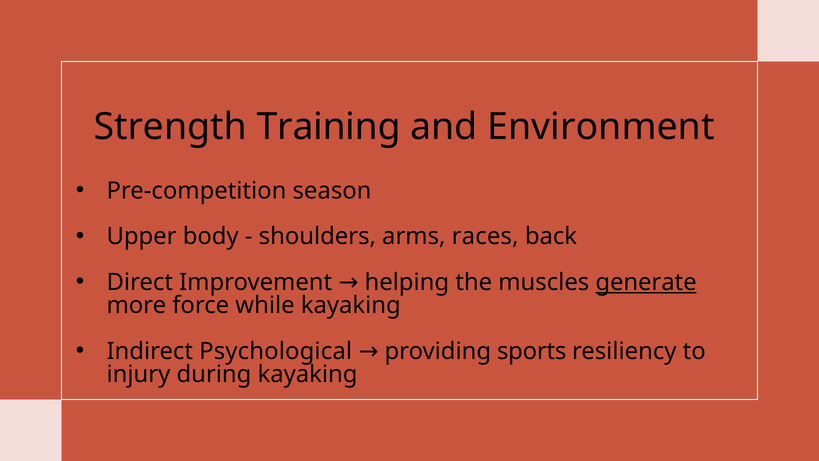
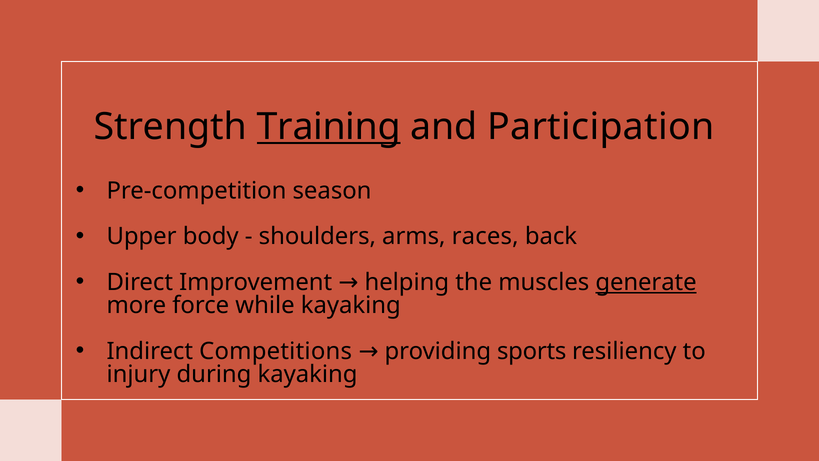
Training underline: none -> present (329, 127)
Environment: Environment -> Participation (601, 127)
Psychological: Psychological -> Competitions (276, 351)
